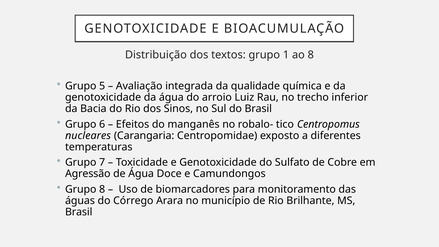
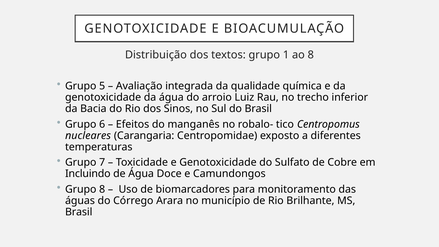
Agressão: Agressão -> Incluindo (88, 174)
